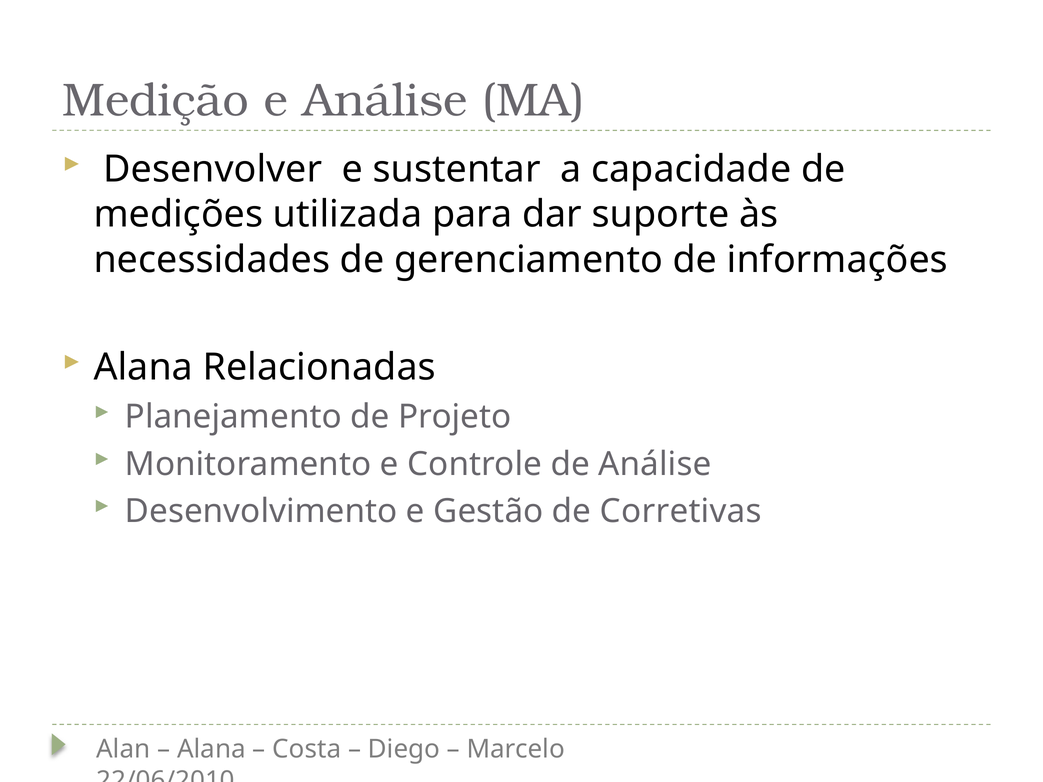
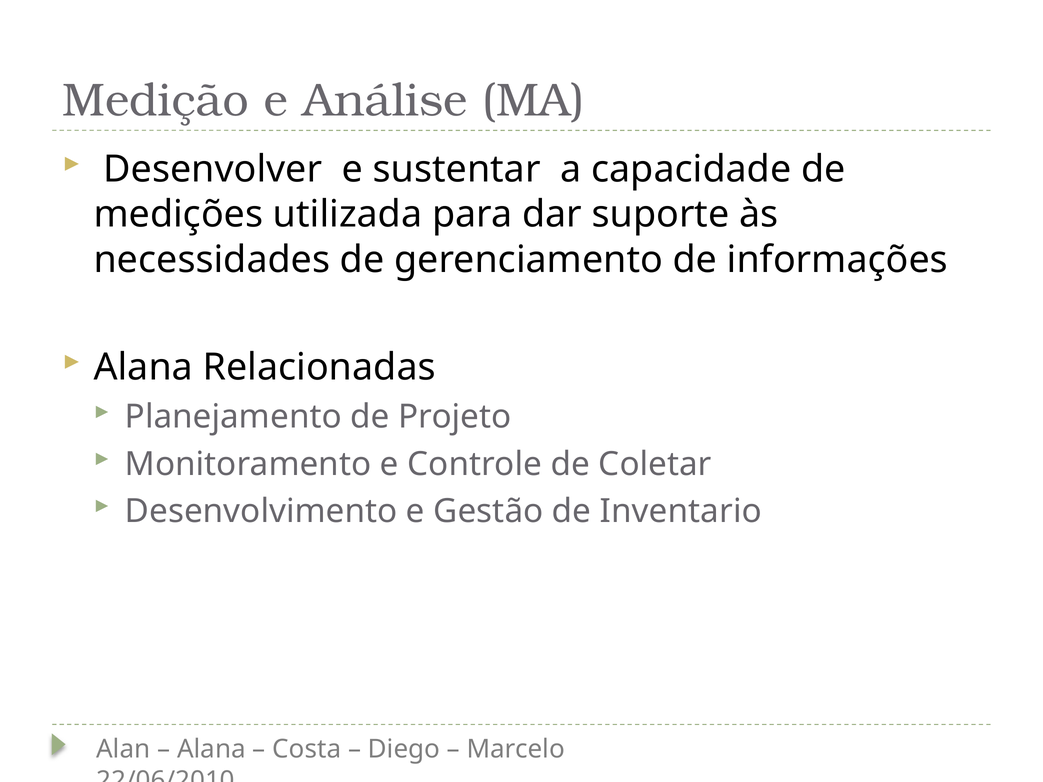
de Análise: Análise -> Coletar (655, 464)
Corretivas: Corretivas -> Inventario (681, 511)
